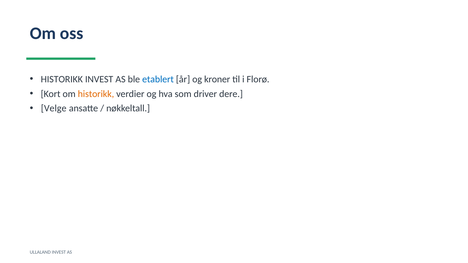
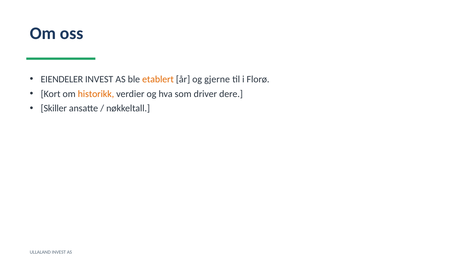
HISTORIKK: HISTORIKK -> EIENDELER (62, 79)
etablert colour: blue -> orange (158, 79)
kroner: kroner -> gjerne (217, 79)
Velge: Velge -> Skiller (54, 109)
